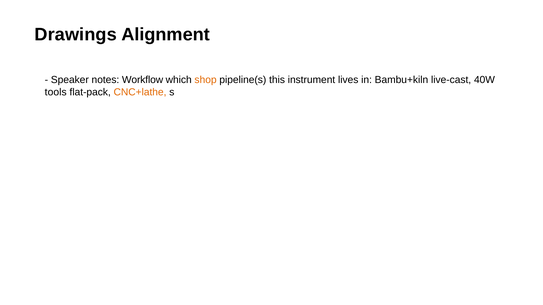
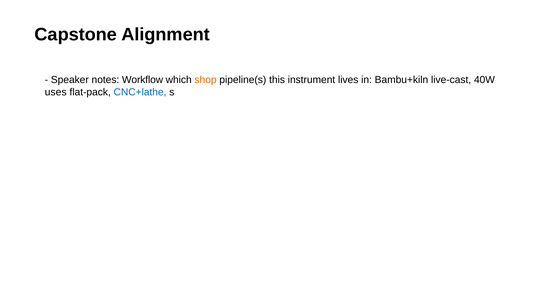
Drawings: Drawings -> Capstone (76, 34)
tools: tools -> uses (56, 92)
CNC+lathe colour: orange -> blue (140, 92)
